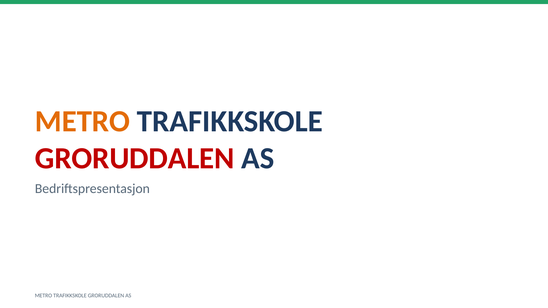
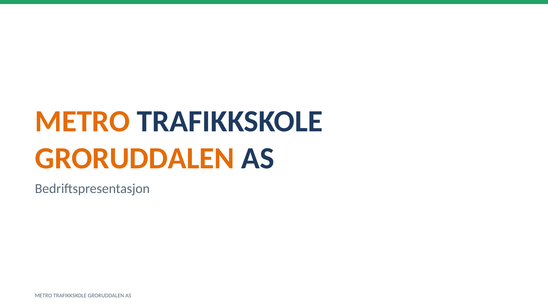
GRORUDDALEN colour: red -> orange (135, 159)
